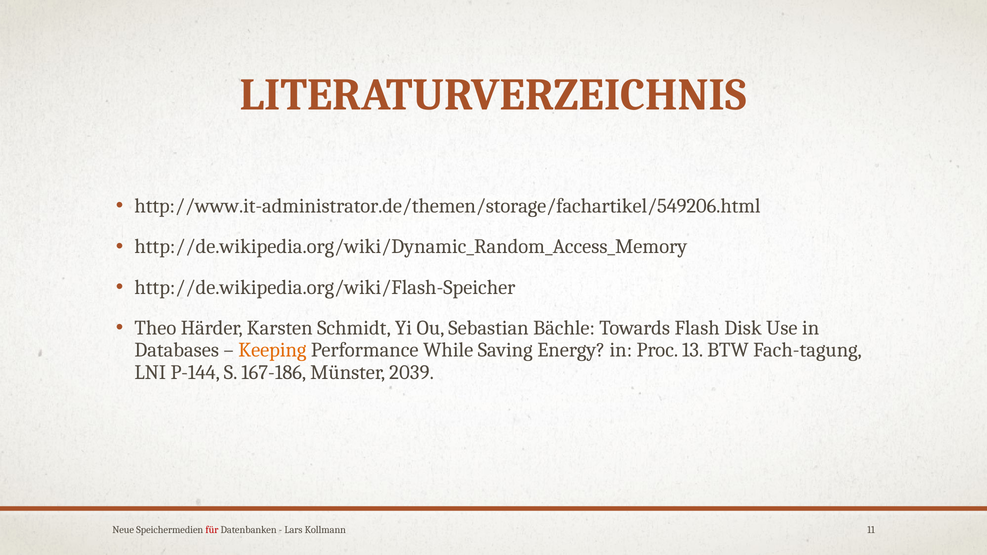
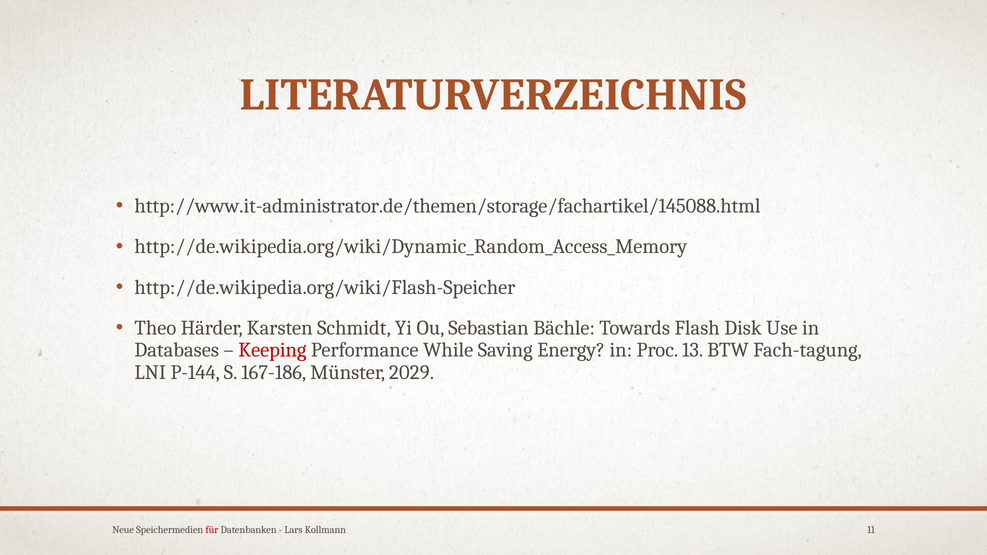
http://www.it-administrator.de/themen/storage/fachartikel/549206.html: http://www.it-administrator.de/themen/storage/fachartikel/549206.html -> http://www.it-administrator.de/themen/storage/fachartikel/145088.html (447, 206)
Keeping colour: orange -> red (272, 350)
2039: 2039 -> 2029 (412, 372)
